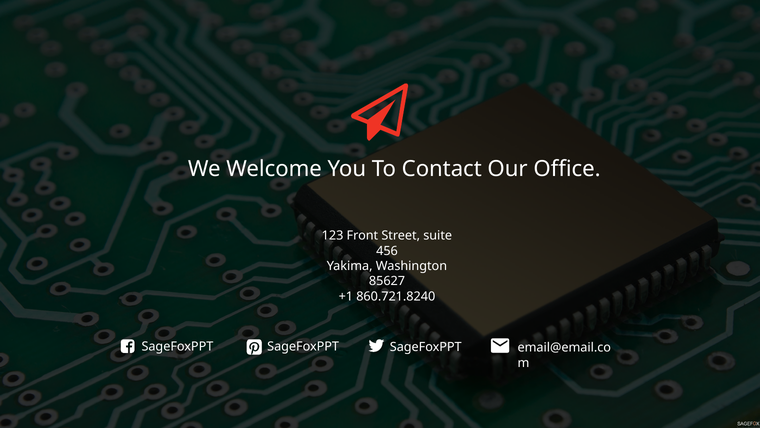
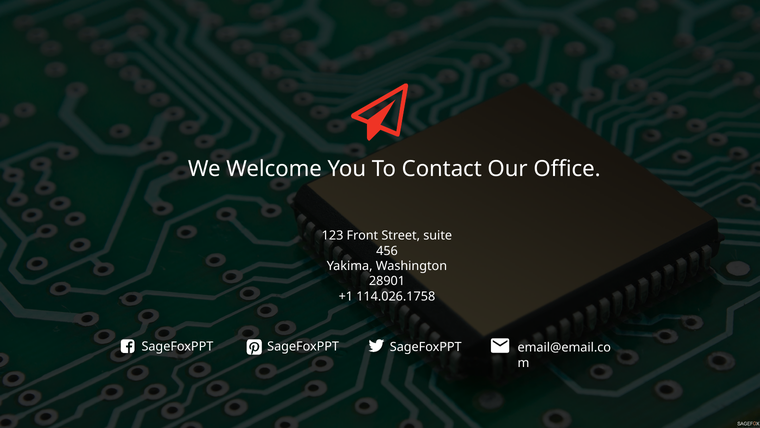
85627: 85627 -> 28901 (387, 281)
860.721.8240: 860.721.8240 -> 114.026.1758 (396, 296)
